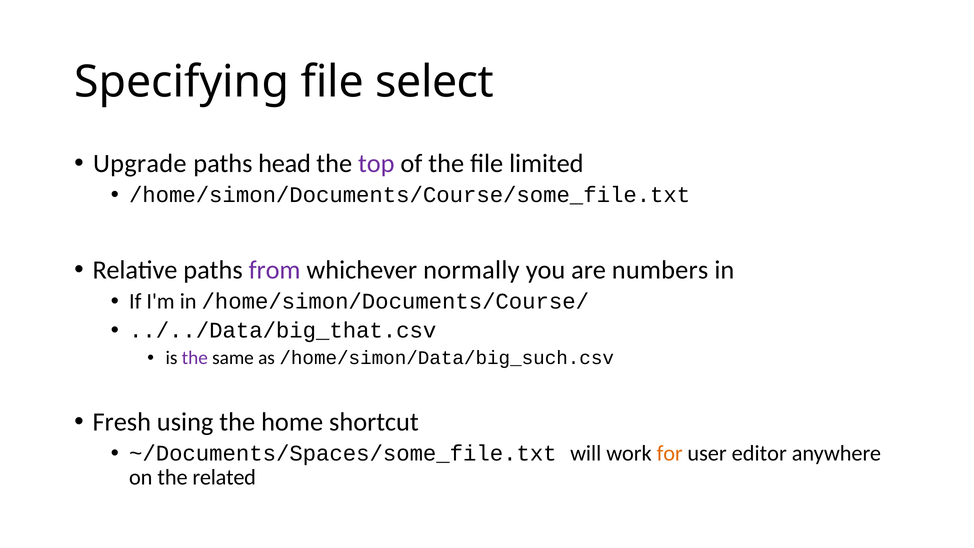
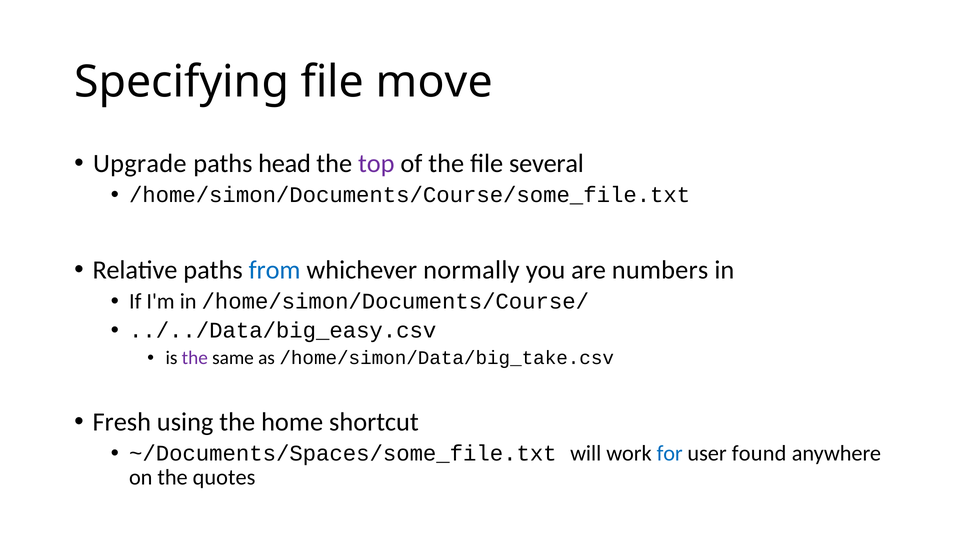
select: select -> move (434, 82)
limited: limited -> several (546, 164)
from colour: purple -> blue (275, 270)
../../Data/big_that.csv: ../../Data/big_that.csv -> ../../Data/big_easy.csv (283, 331)
/home/simon/Data/big_such.csv: /home/simon/Data/big_such.csv -> /home/simon/Data/big_take.csv (447, 358)
for colour: orange -> blue (670, 453)
editor: editor -> found (759, 453)
related: related -> quotes (224, 477)
